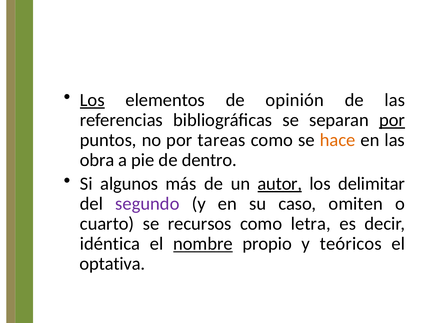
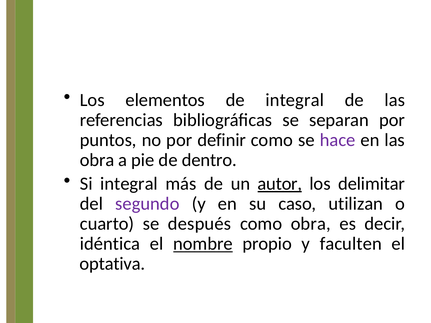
Los underline: present -> none (92, 100)
de opinión: opinión -> integral (295, 100)
por underline: present -> none (392, 120)
tareas: tareas -> definir (222, 140)
hace colour: orange -> purple (338, 140)
Si algunos: algunos -> integral (129, 184)
omiten: omiten -> utilizan (356, 204)
recursos: recursos -> después (200, 224)
como letra: letra -> obra (311, 224)
teóricos: teóricos -> faculten (351, 244)
